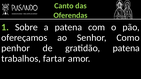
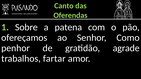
patena: patena -> agrade (126, 48)
